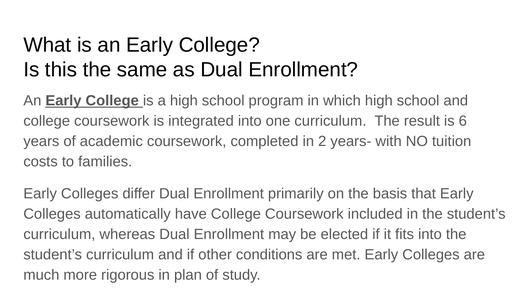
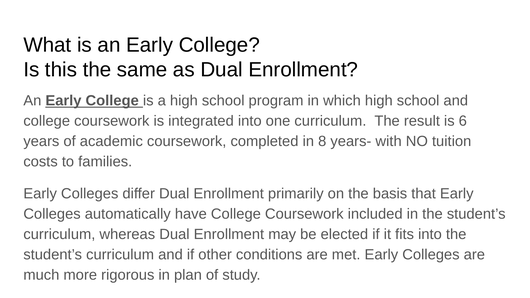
2: 2 -> 8 (322, 141)
